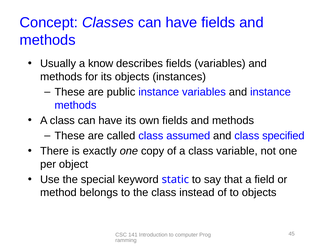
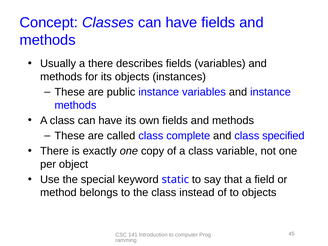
a know: know -> there (101, 64)
assumed: assumed -> complete (188, 136)
